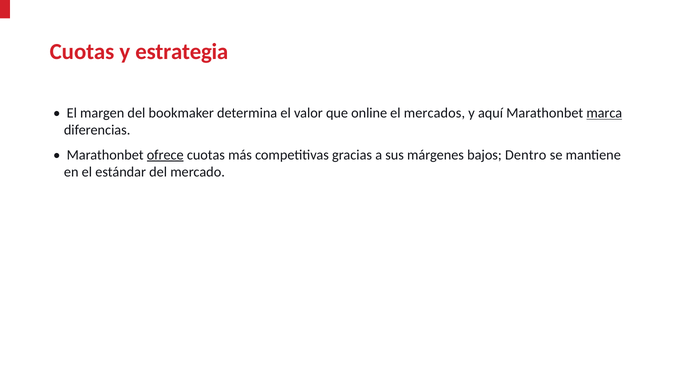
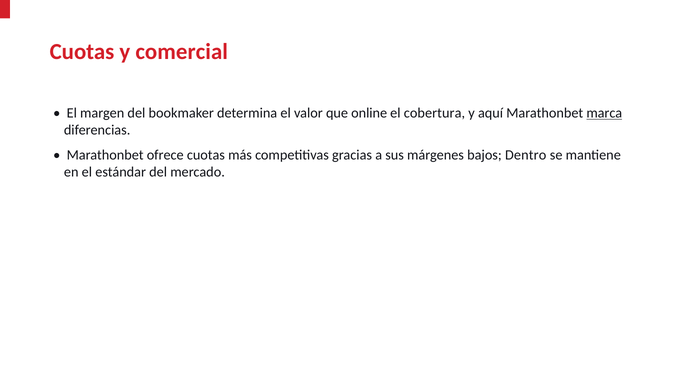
estrategia: estrategia -> comercial (182, 52)
mercados: mercados -> cobertura (434, 113)
ofrece underline: present -> none (165, 155)
